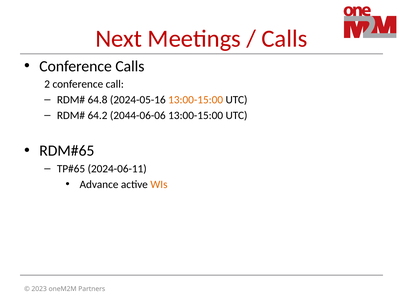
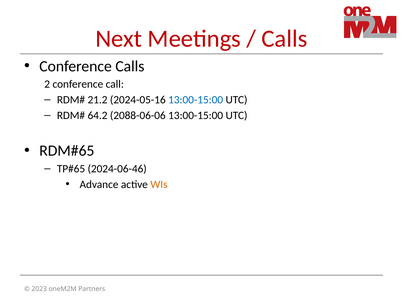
64.8: 64.8 -> 21.2 (98, 100)
13:00-15:00 colour: orange -> blue (196, 100)
2044-06-06: 2044-06-06 -> 2088-06-06 (138, 116)
2024-06-11: 2024-06-11 -> 2024-06-46 (117, 169)
